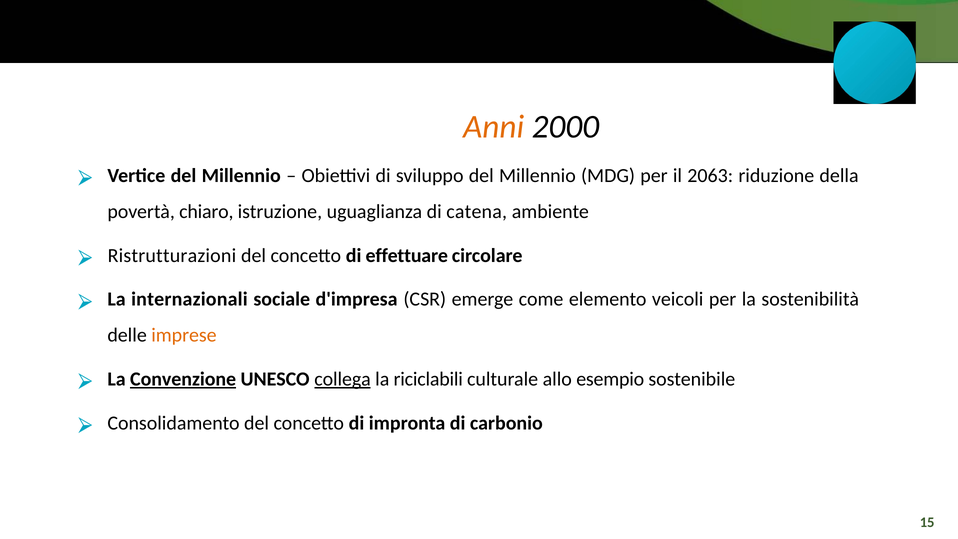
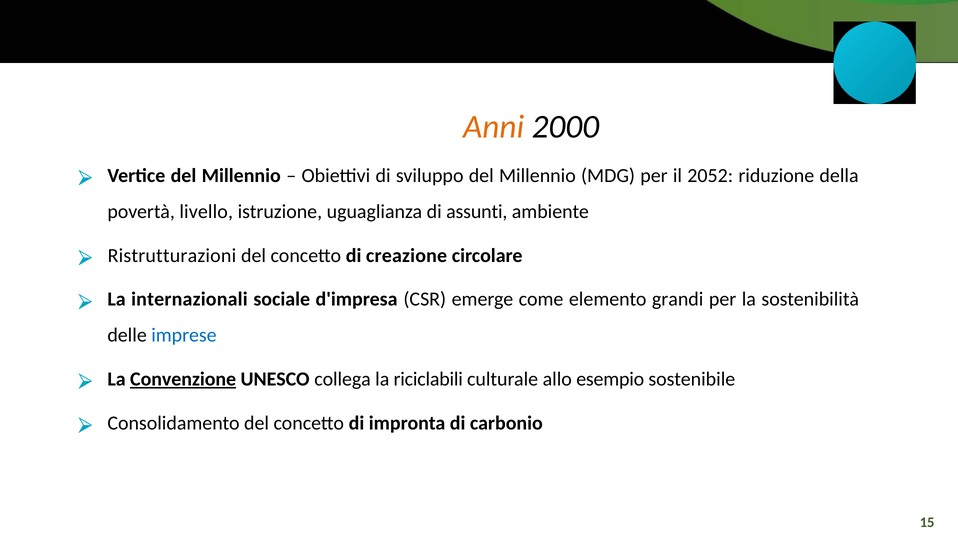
2063: 2063 -> 2052 (710, 176)
chiaro: chiaro -> livello (206, 212)
catena: catena -> assunti (477, 212)
effettuare: effettuare -> creazione (407, 255)
veicoli: veicoli -> grandi (678, 299)
imprese colour: orange -> blue (184, 335)
collega underline: present -> none (343, 379)
